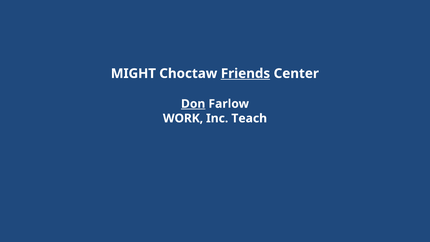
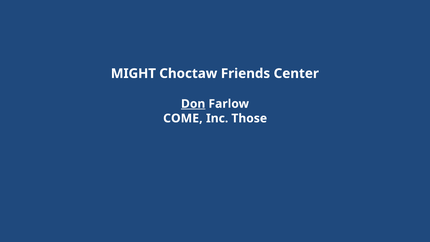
Friends underline: present -> none (245, 73)
WORK: WORK -> COME (183, 118)
Teach: Teach -> Those (249, 118)
